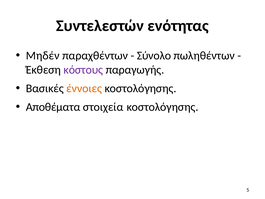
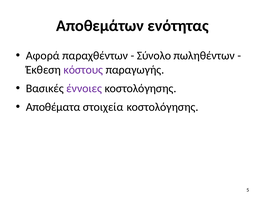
Συντελεστών: Συντελεστών -> Αποθεμάτων (100, 26)
Μηδέν: Μηδέν -> Αφορά (43, 56)
έννοιες colour: orange -> purple (84, 88)
